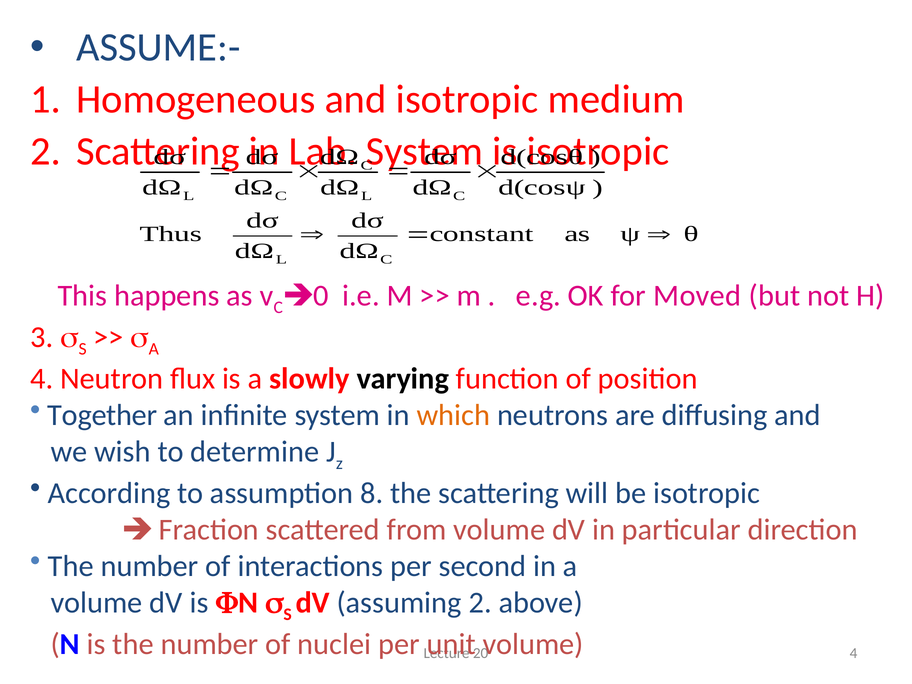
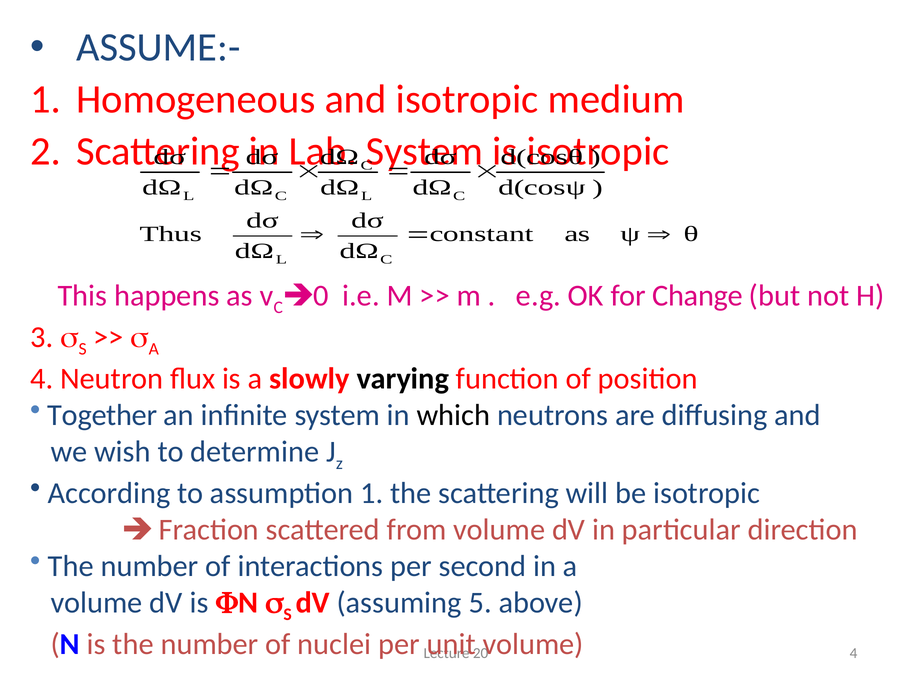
Moved: Moved -> Change (698, 296)
which colour: orange -> black (453, 415)
assumption 8: 8 -> 1 (372, 493)
assuming 2: 2 -> 5 (480, 603)
